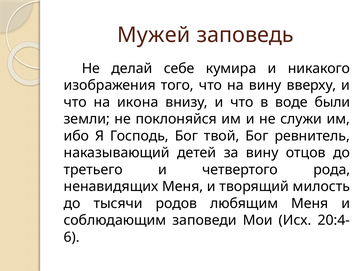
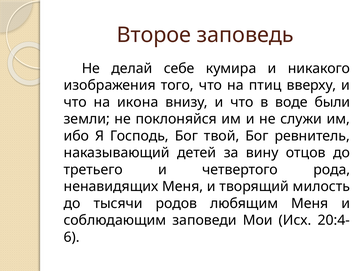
Мужей: Мужей -> Второе (154, 35)
на вину: вину -> птиц (265, 85)
